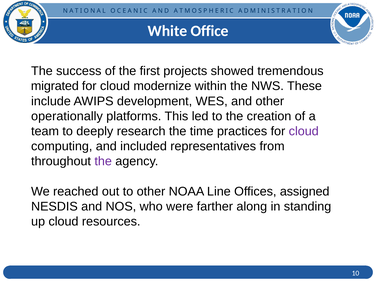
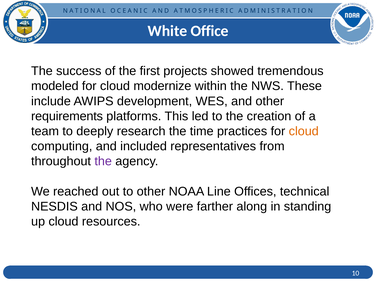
migrated: migrated -> modeled (55, 86)
operationally: operationally -> requirements (67, 116)
cloud colour: purple -> orange (304, 131)
assigned: assigned -> technical (305, 191)
